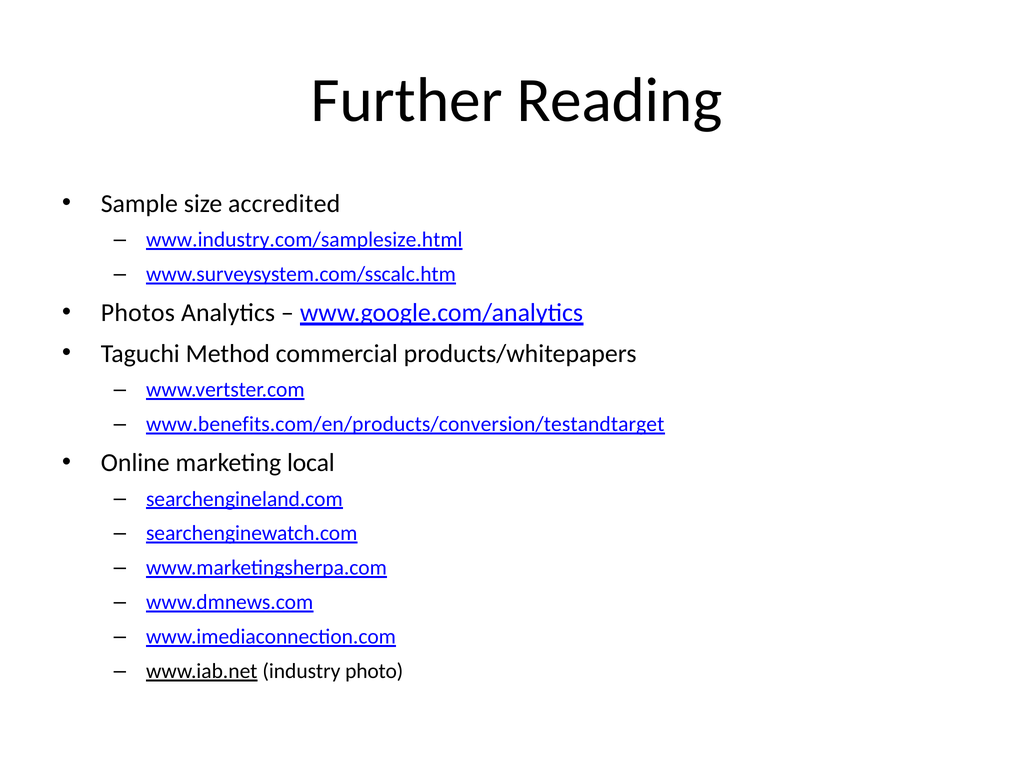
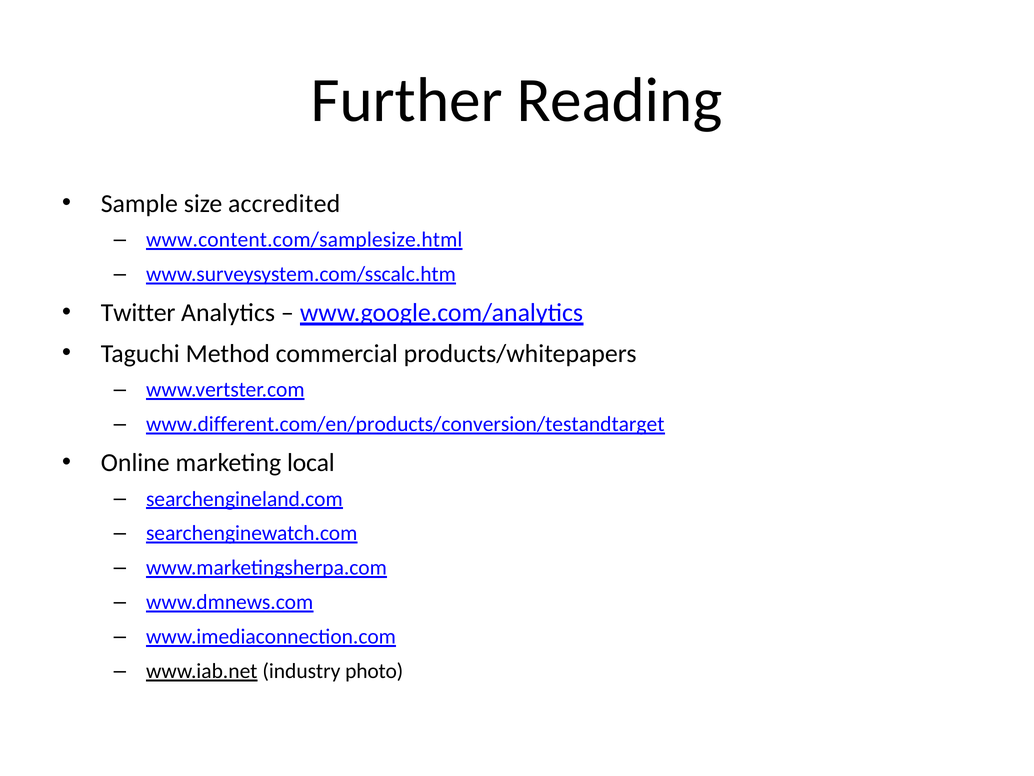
www.industry.com/samplesize.html: www.industry.com/samplesize.html -> www.content.com/samplesize.html (304, 240)
Photos: Photos -> Twitter (138, 313)
www.benefits.com/en/products/conversion/testandtarget: www.benefits.com/en/products/conversion/testandtarget -> www.different.com/en/products/conversion/testandtarget (405, 424)
